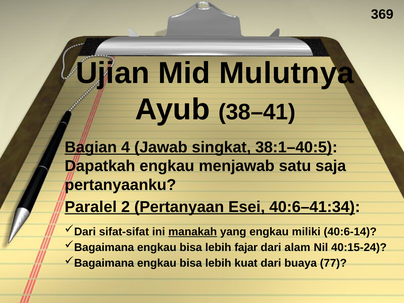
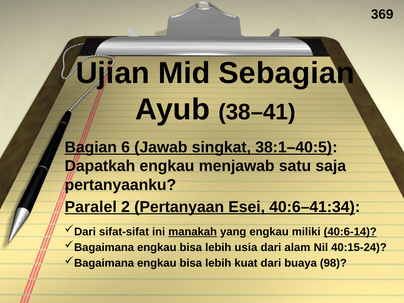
Mulutnya: Mulutnya -> Sebagian (287, 73)
4: 4 -> 6 (126, 147)
40:6-14 underline: none -> present (350, 232)
fajar: fajar -> usia (246, 247)
77: 77 -> 98 (333, 263)
